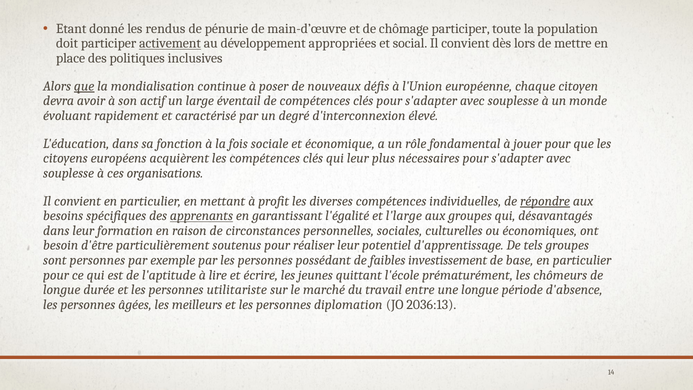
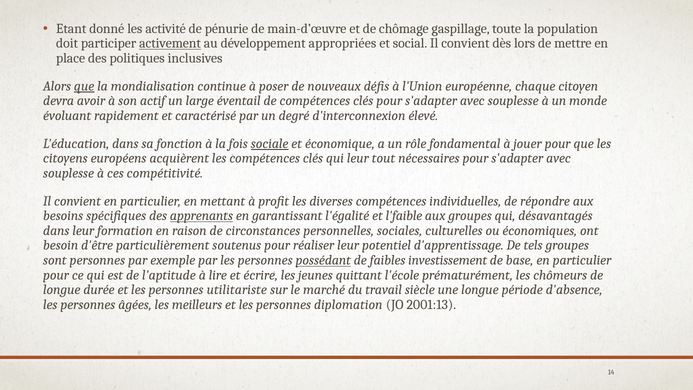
rendus: rendus -> activité (166, 29)
chômage participer: participer -> gaspillage (461, 29)
sociale underline: none -> present (270, 143)
plus: plus -> tout (384, 158)
organisations: organisations -> compétitivité (165, 173)
répondre underline: present -> none (545, 201)
l'large: l'large -> l'faible (404, 216)
possédant underline: none -> present (323, 260)
entre: entre -> siècle (420, 290)
2036:13: 2036:13 -> 2001:13 (431, 305)
